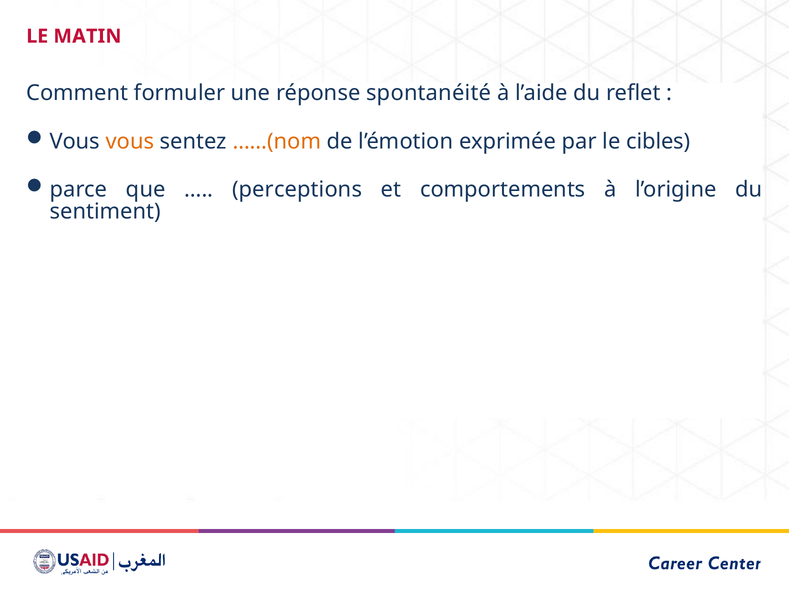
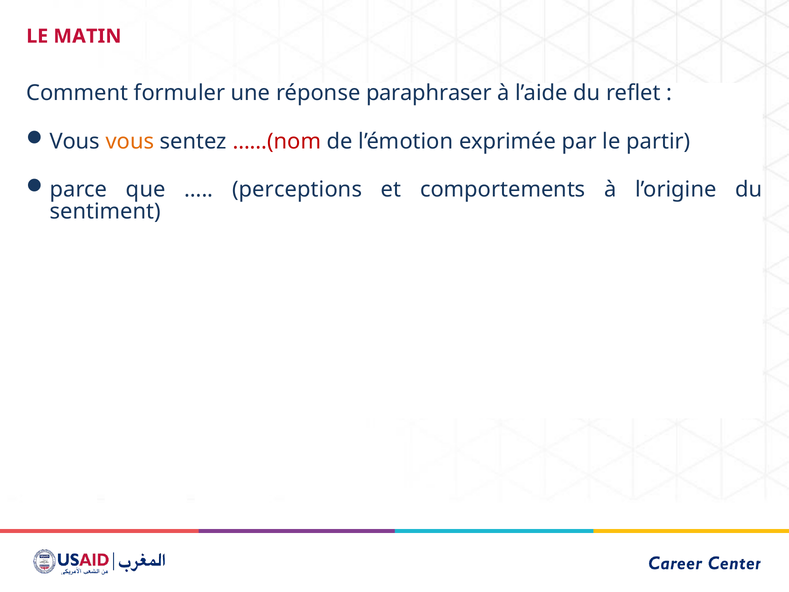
spontanéité: spontanéité -> paraphraser (429, 93)
……(nom colour: orange -> red (277, 141)
cibles: cibles -> partir (658, 141)
